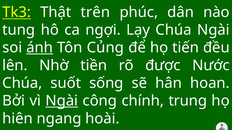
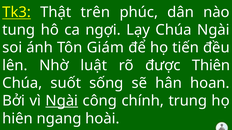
ánh underline: present -> none (40, 48)
Củng: Củng -> Giám (105, 48)
tiền: tiền -> luật (94, 66)
Nước: Nước -> Thiên (211, 66)
